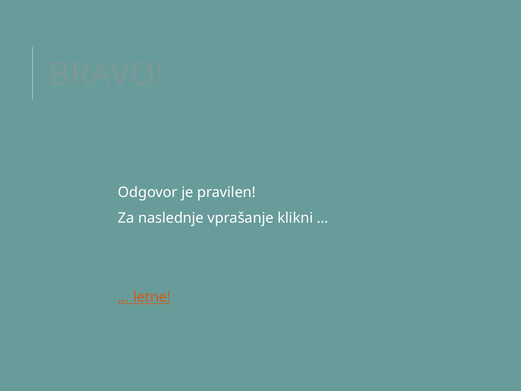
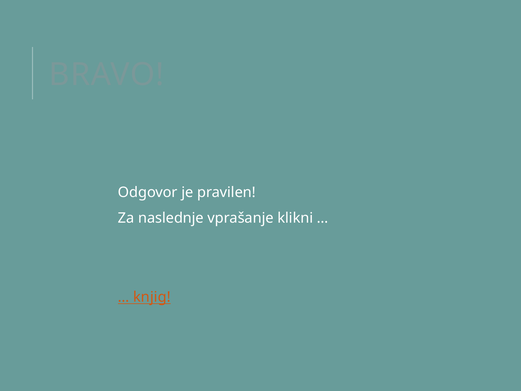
letne: letne -> knjig (152, 297)
